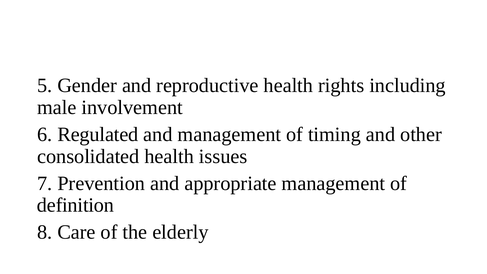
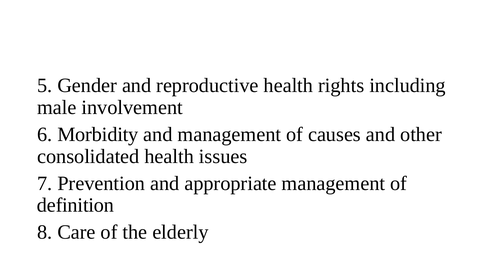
Regulated: Regulated -> Morbidity (98, 134)
timing: timing -> causes (334, 134)
